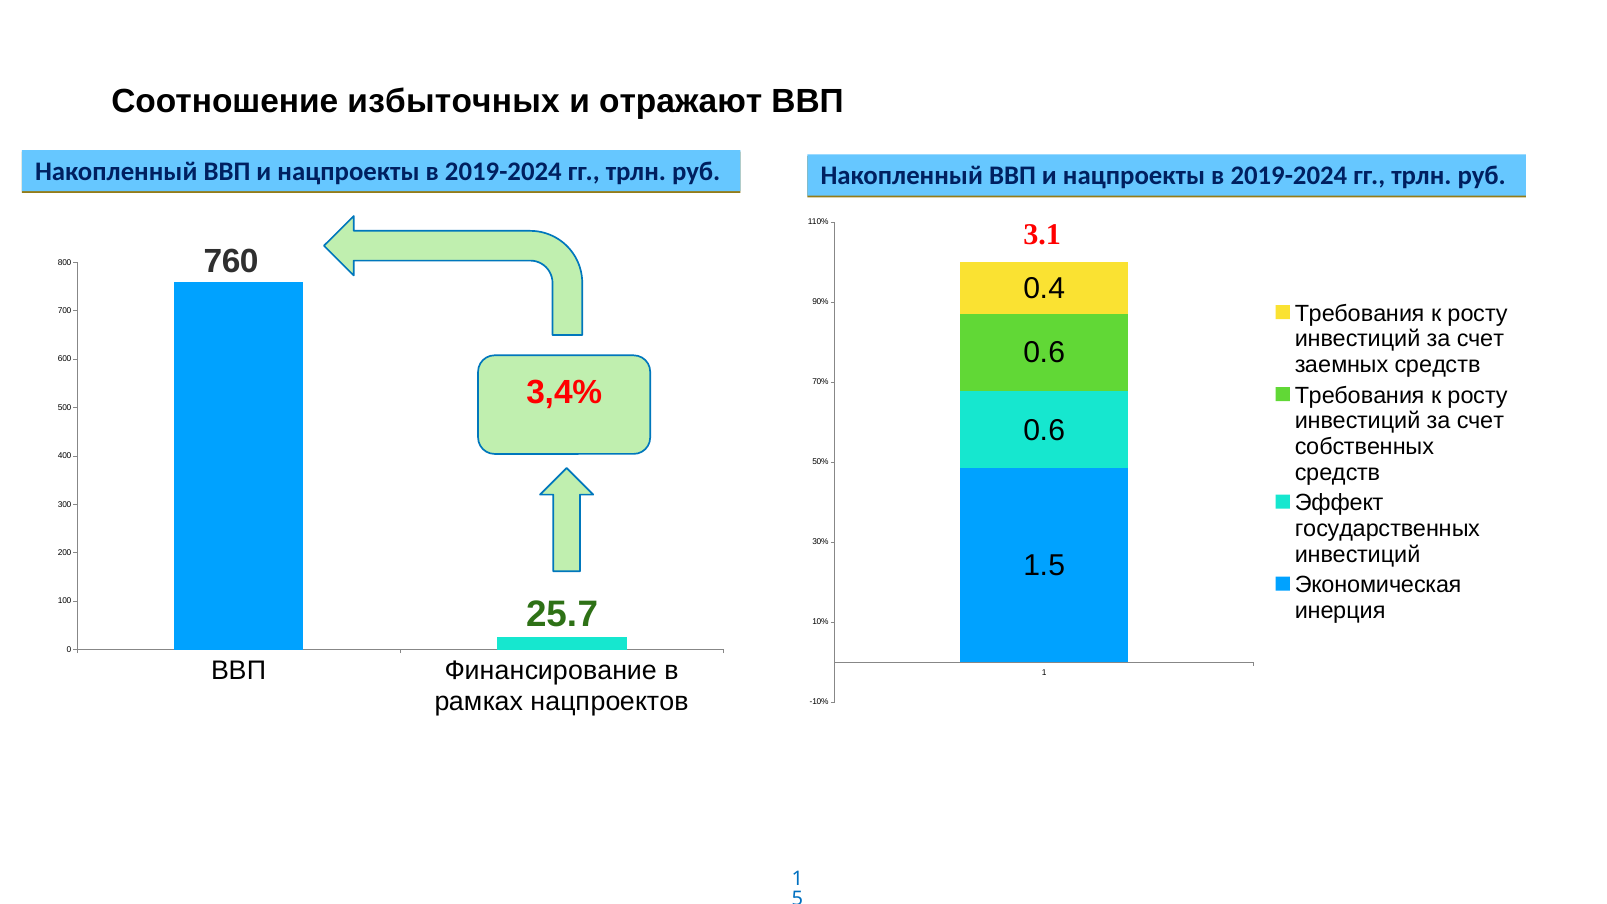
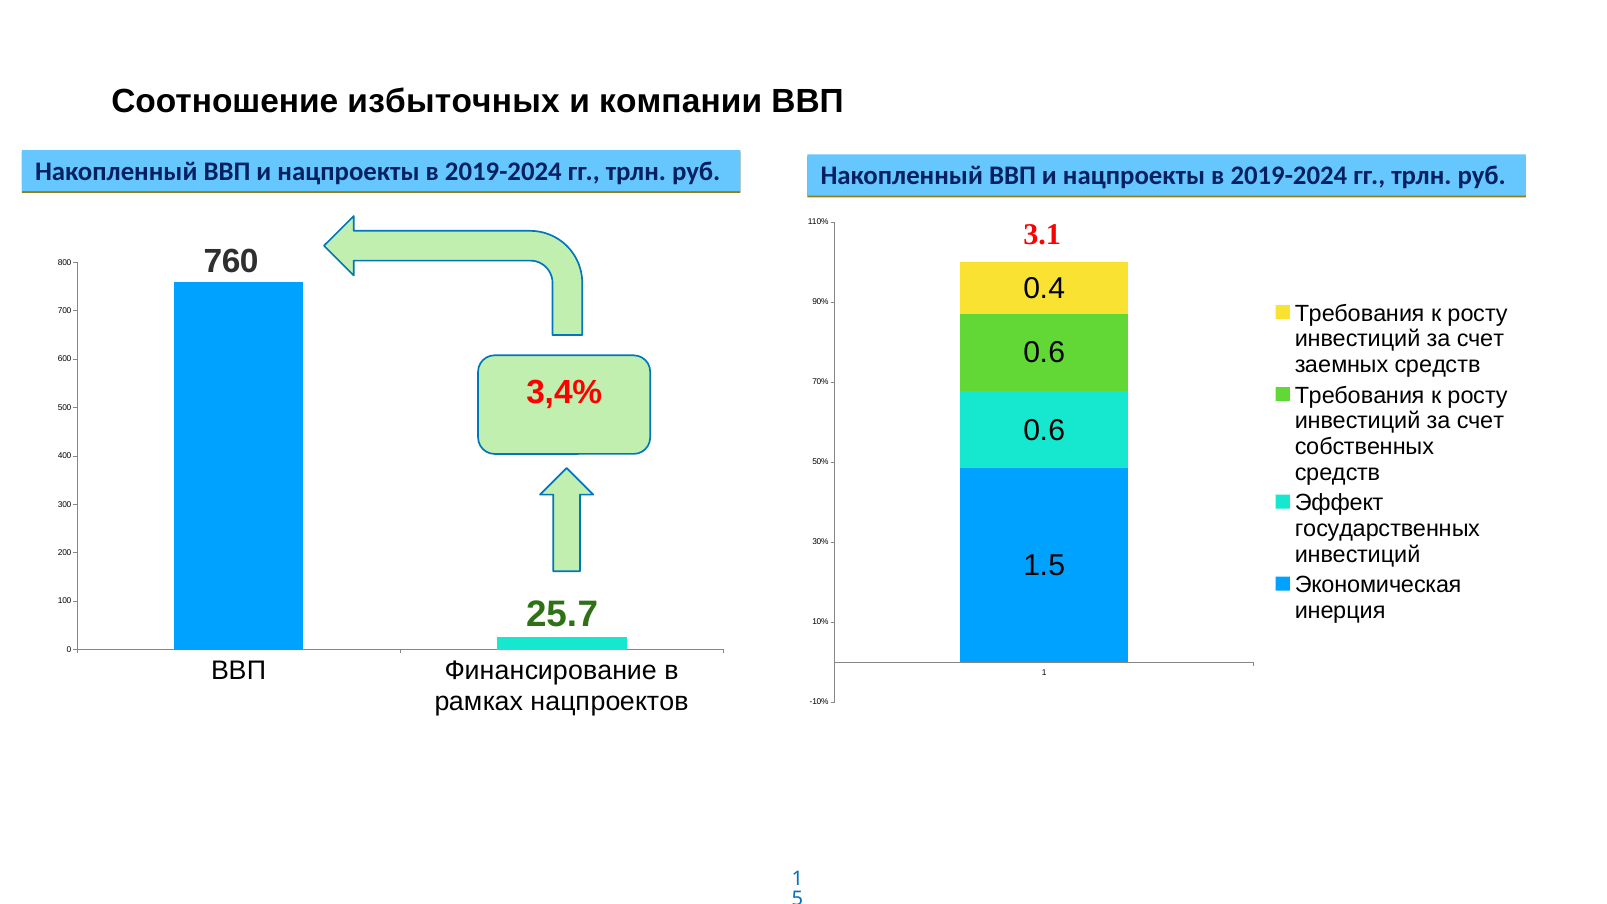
отражают: отражают -> компании (681, 101)
